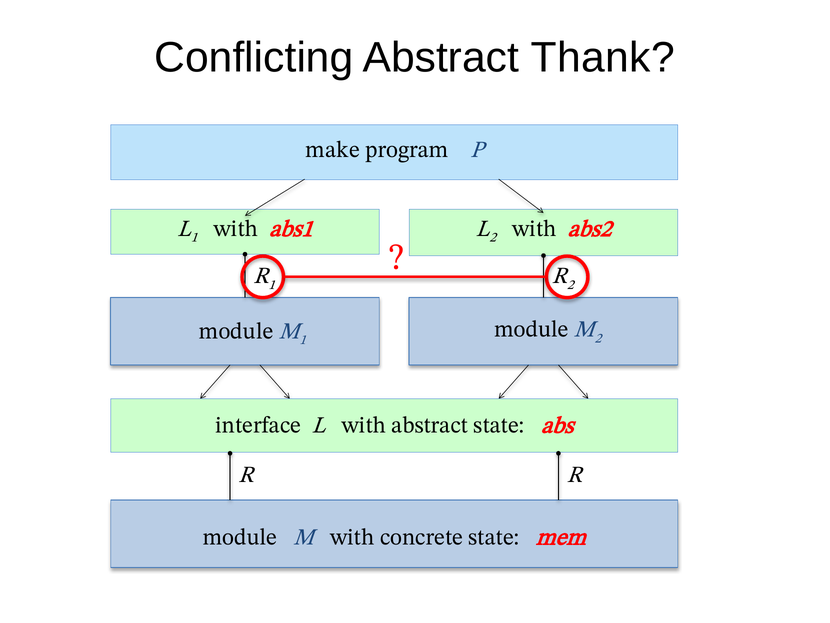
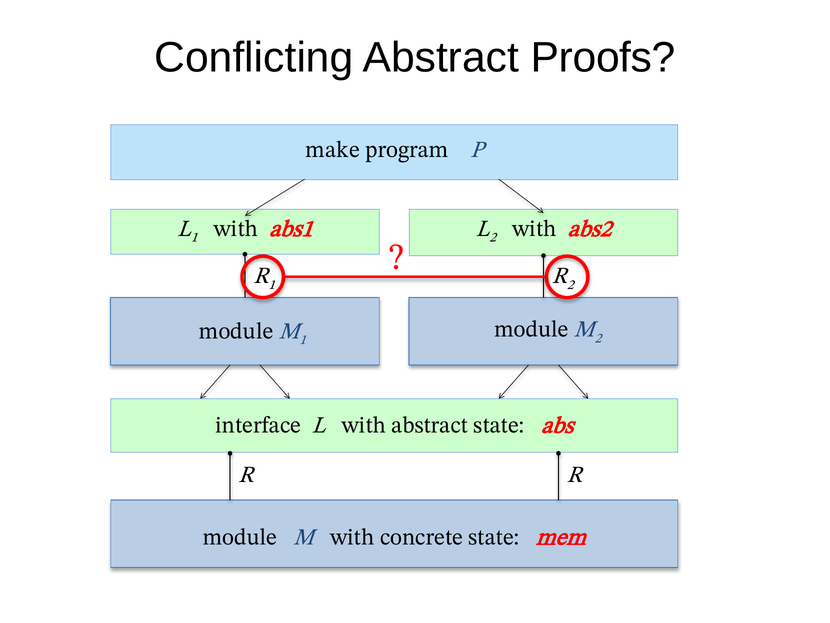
Thank: Thank -> Proofs (603, 58)
